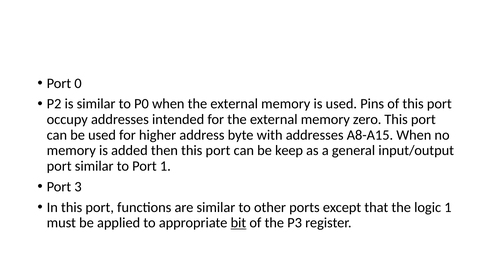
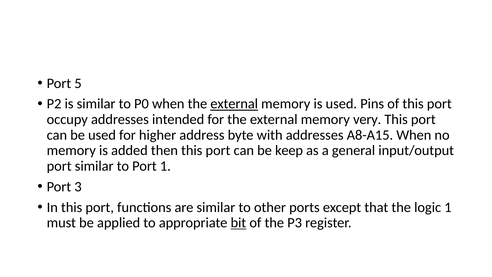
0: 0 -> 5 (78, 83)
external underline: none -> present (234, 104)
zero: zero -> very (367, 119)
